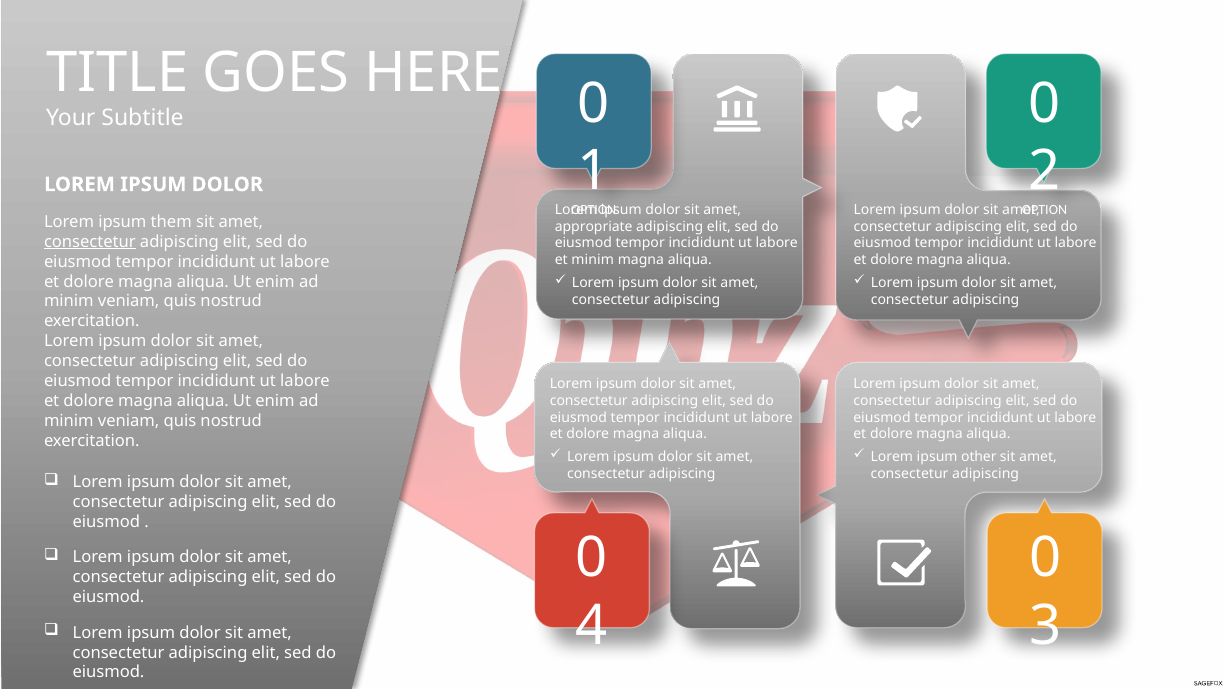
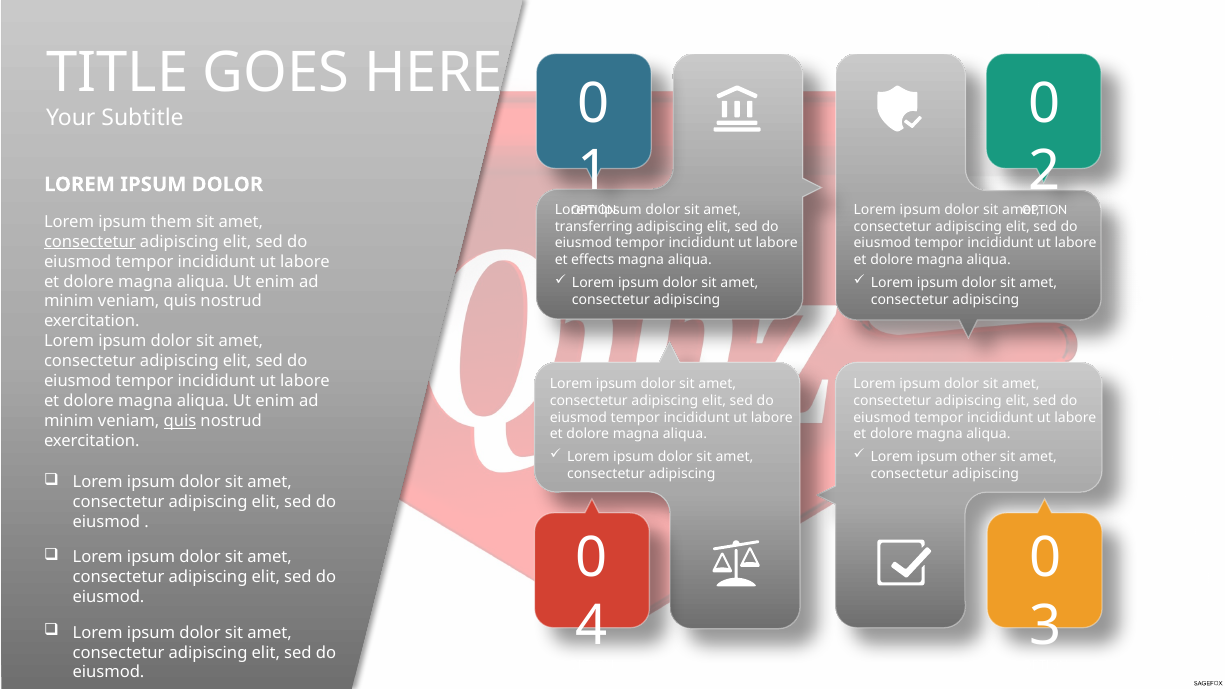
appropriate: appropriate -> transferring (594, 226)
et minim: minim -> effects (593, 260)
quis underline: none -> present (180, 421)
